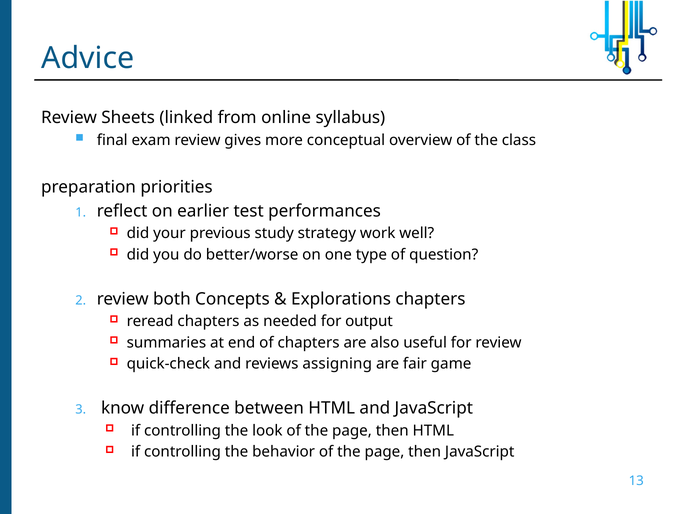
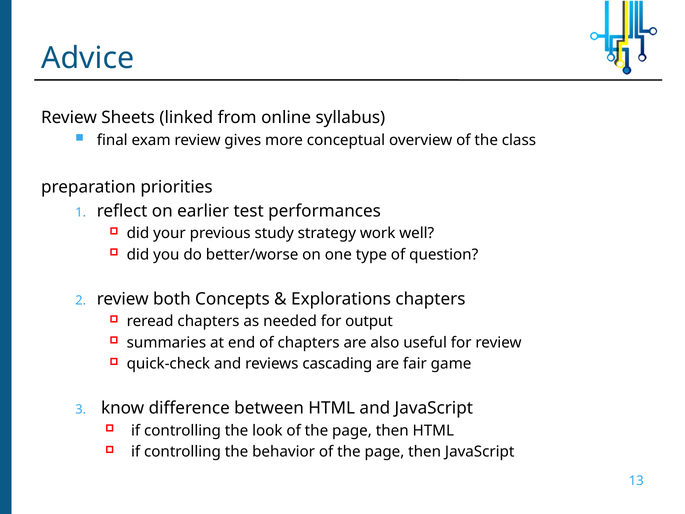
assigning: assigning -> cascading (337, 364)
